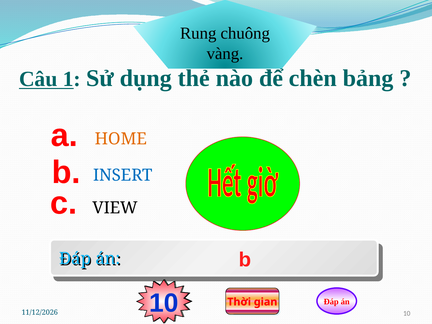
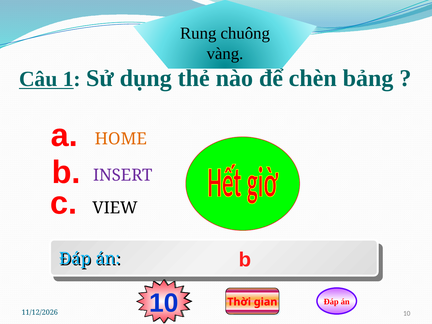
INSERT colour: blue -> purple (123, 175)
